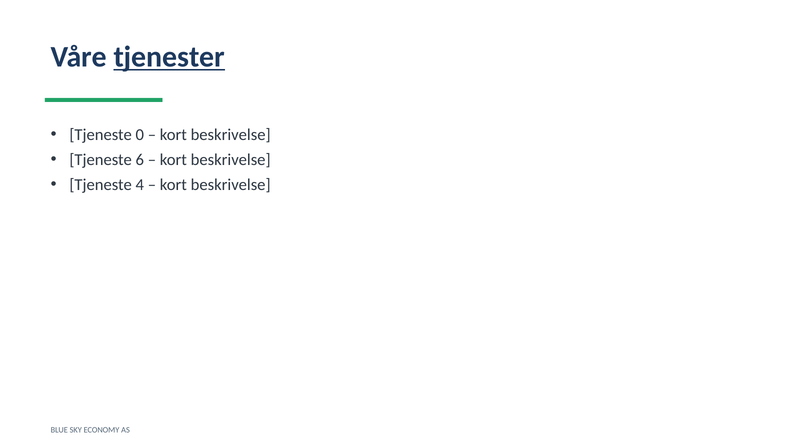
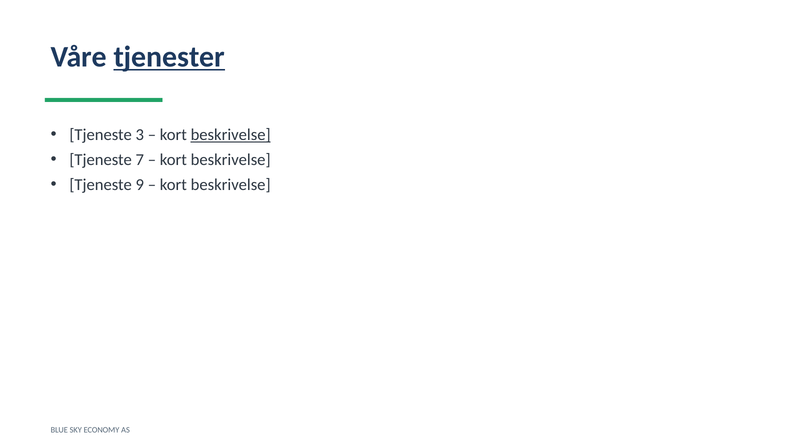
0: 0 -> 3 (140, 135)
beskrivelse underline: none -> present (231, 135)
6: 6 -> 7 (140, 160)
4: 4 -> 9 (140, 185)
